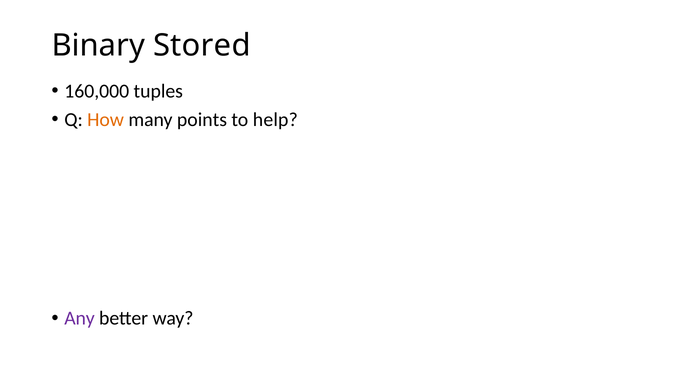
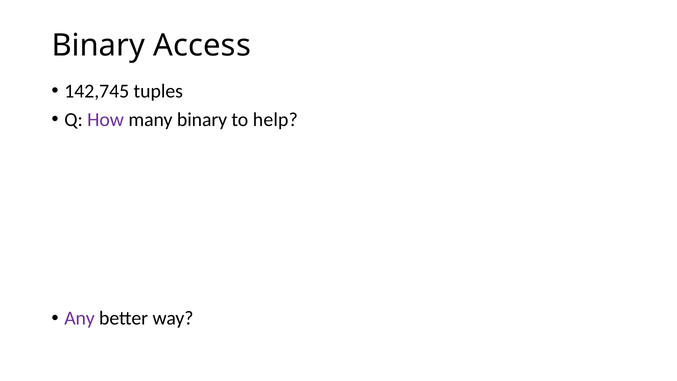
Stored: Stored -> Access (202, 46)
160,000: 160,000 -> 142,745 (97, 91)
How colour: orange -> purple (106, 120)
many points: points -> binary (202, 120)
